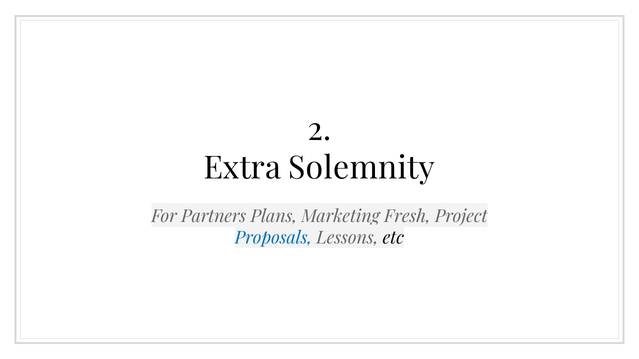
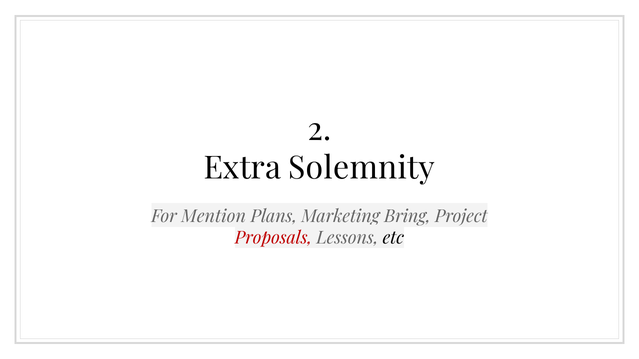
Partners: Partners -> Mention (214, 217)
Fresh: Fresh -> Bring (407, 217)
Proposals colour: blue -> red (273, 238)
